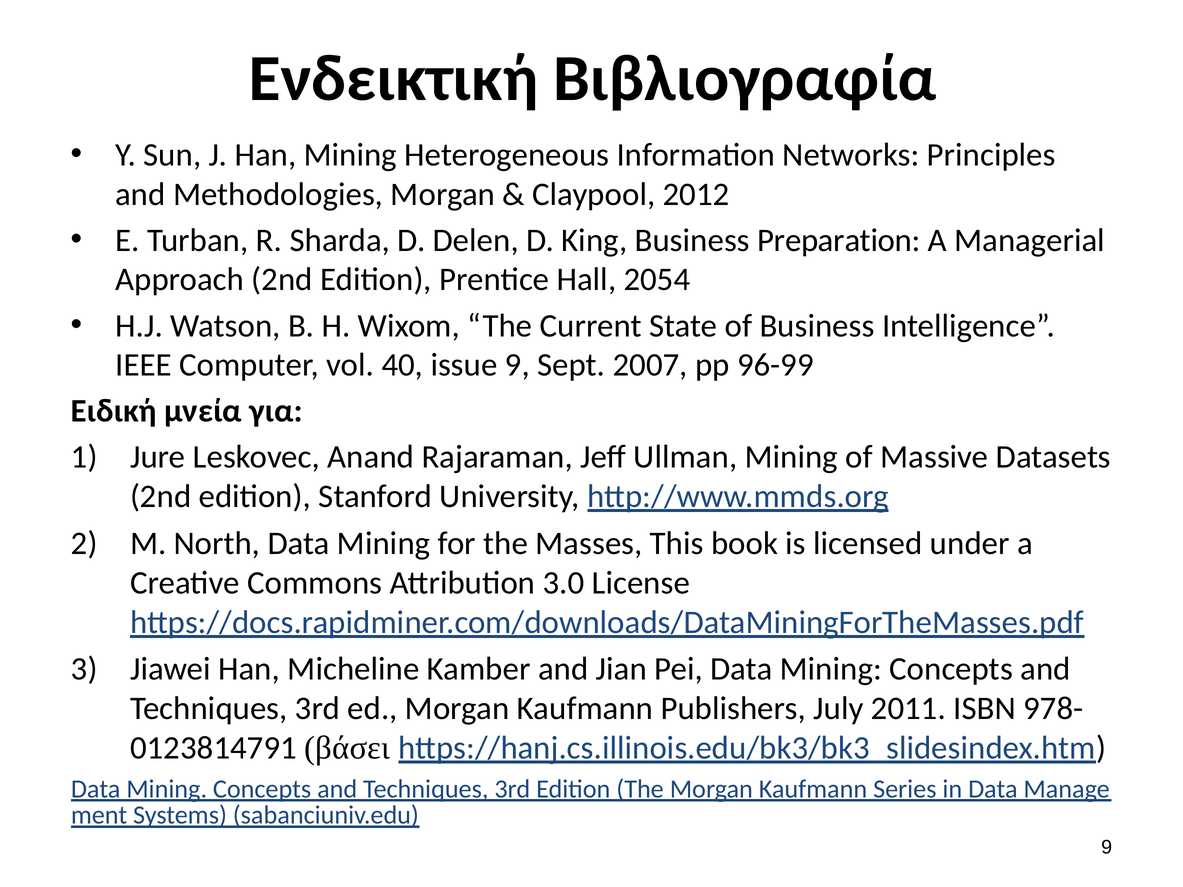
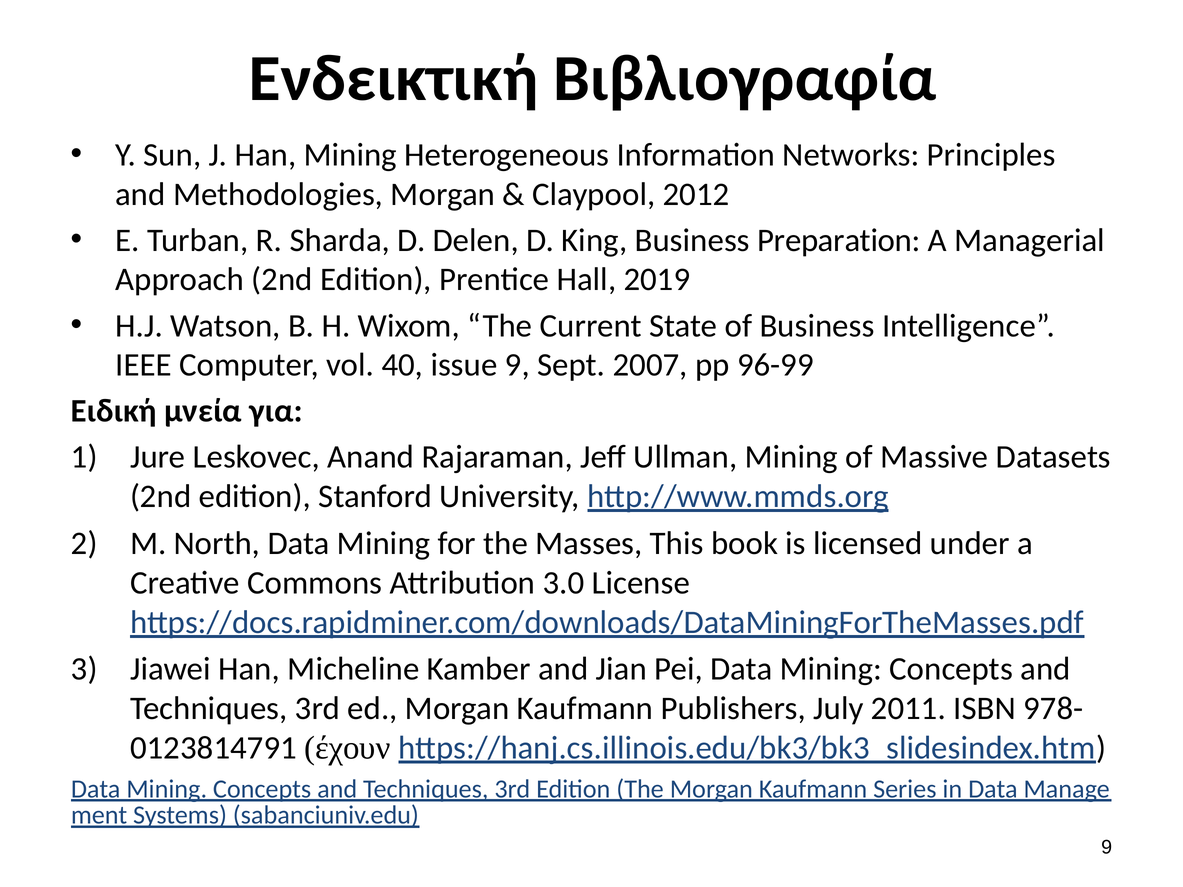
2054: 2054 -> 2019 (657, 280)
βάσει: βάσει -> έχουν (347, 748)
